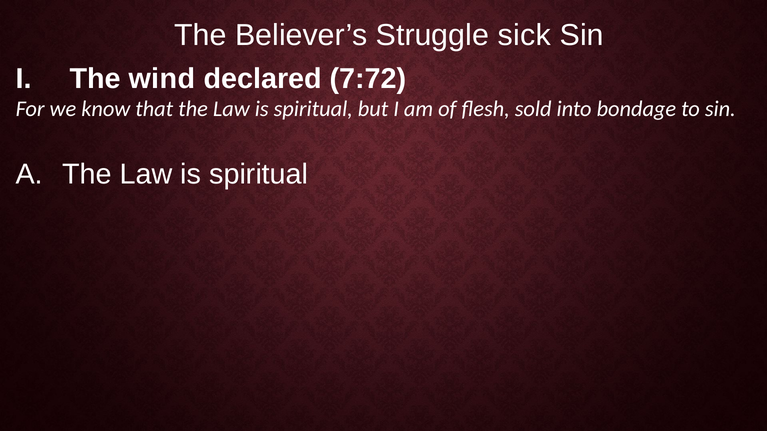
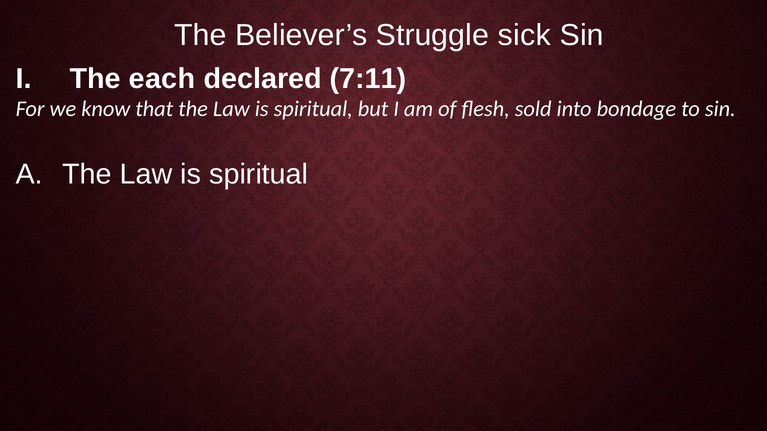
wind: wind -> each (162, 79)
7:72: 7:72 -> 7:11 (368, 79)
